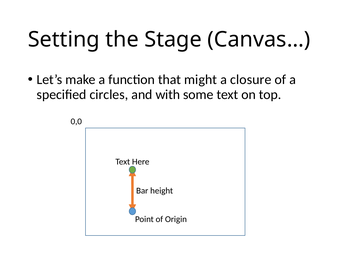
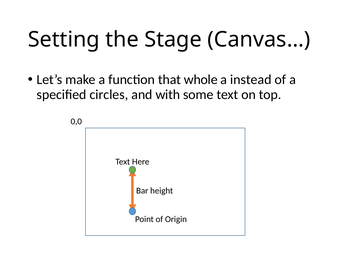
might: might -> whole (201, 80)
closure: closure -> instead (251, 80)
